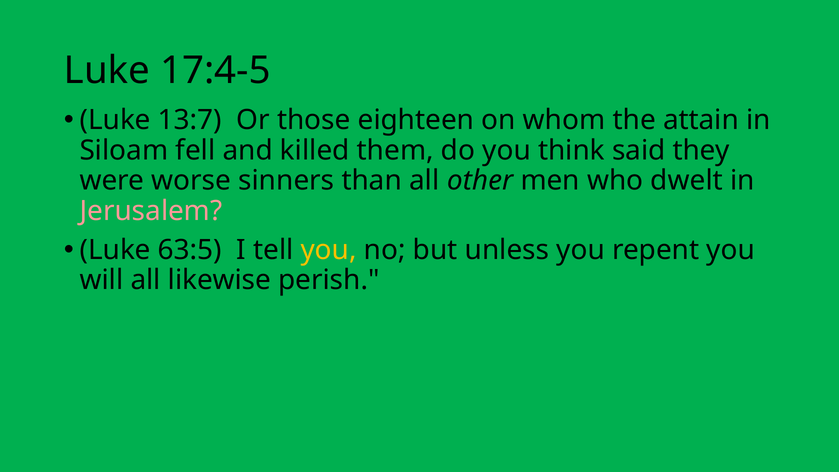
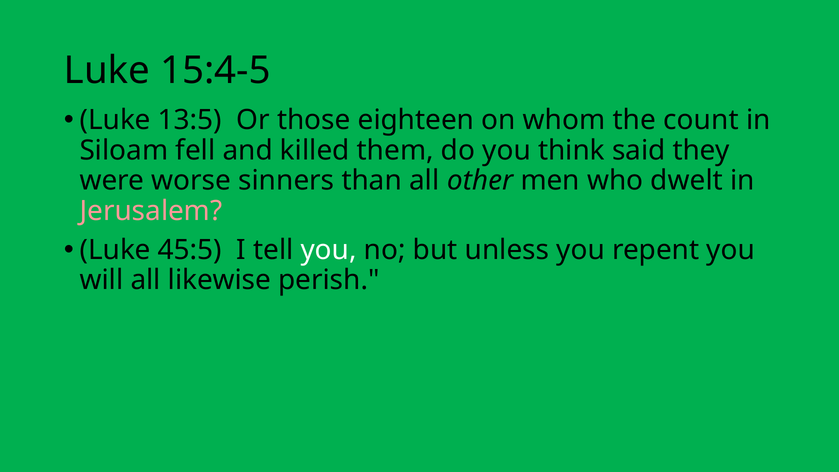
17:4-5: 17:4-5 -> 15:4-5 (215, 70)
13:7: 13:7 -> 13:5 (190, 120)
attain: attain -> count (701, 120)
63:5: 63:5 -> 45:5 (190, 250)
you colour: yellow -> white (329, 250)
